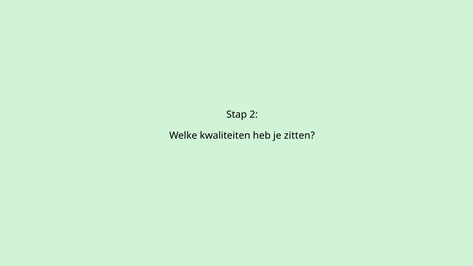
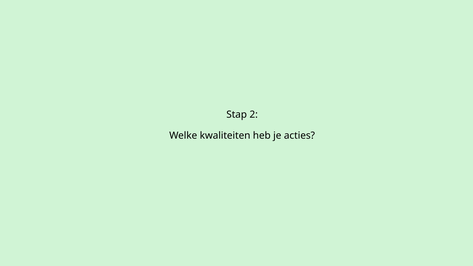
zitten: zitten -> acties (299, 136)
